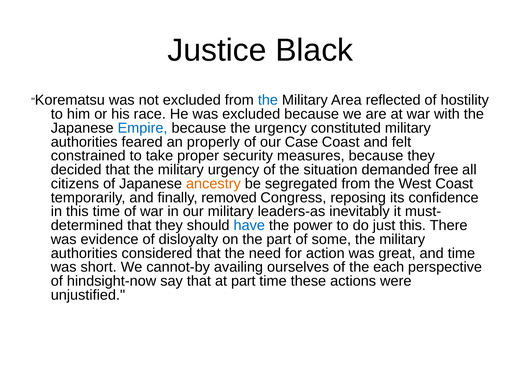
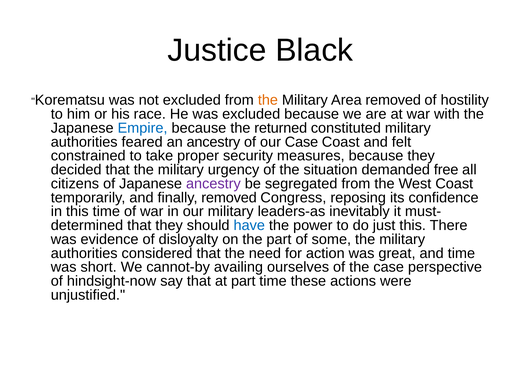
the colour: blue -> orange (268, 100)
Area reflected: reflected -> removed (393, 100)
the urgency: urgency -> returned (281, 128)
an properly: properly -> ancestry (213, 142)
ancestry colour: orange -> purple (213, 184)
the each: each -> case (389, 267)
